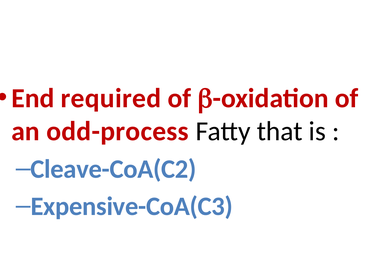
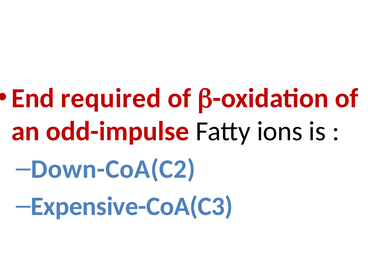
odd-process: odd-process -> odd-impulse (118, 131)
that: that -> ions (280, 131)
Cleave-CoA(C2: Cleave-CoA(C2 -> Down-CoA(C2 (113, 169)
